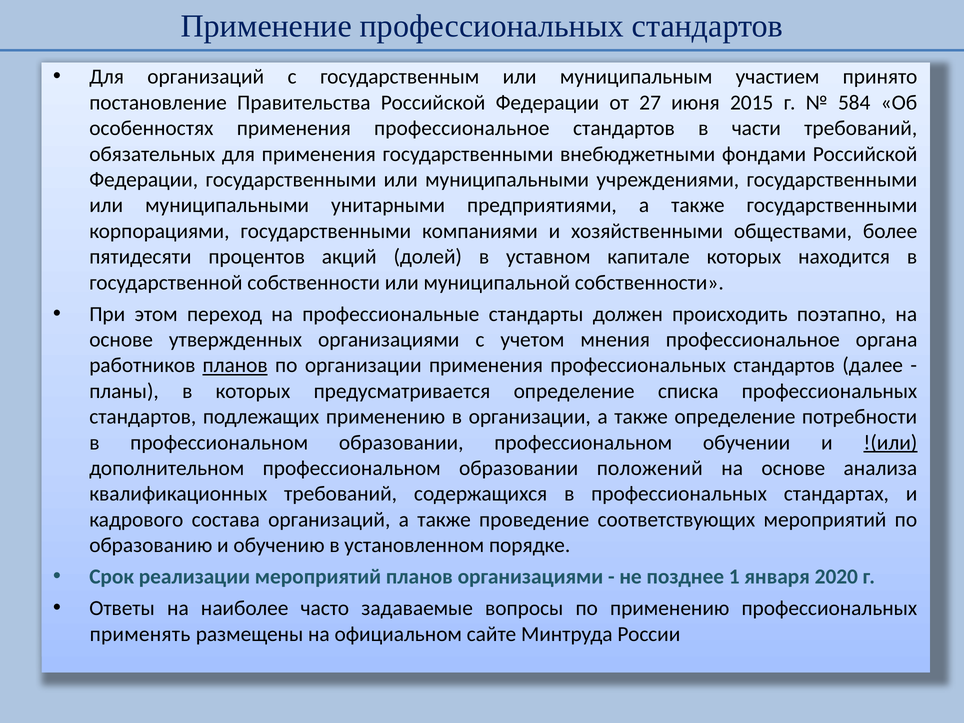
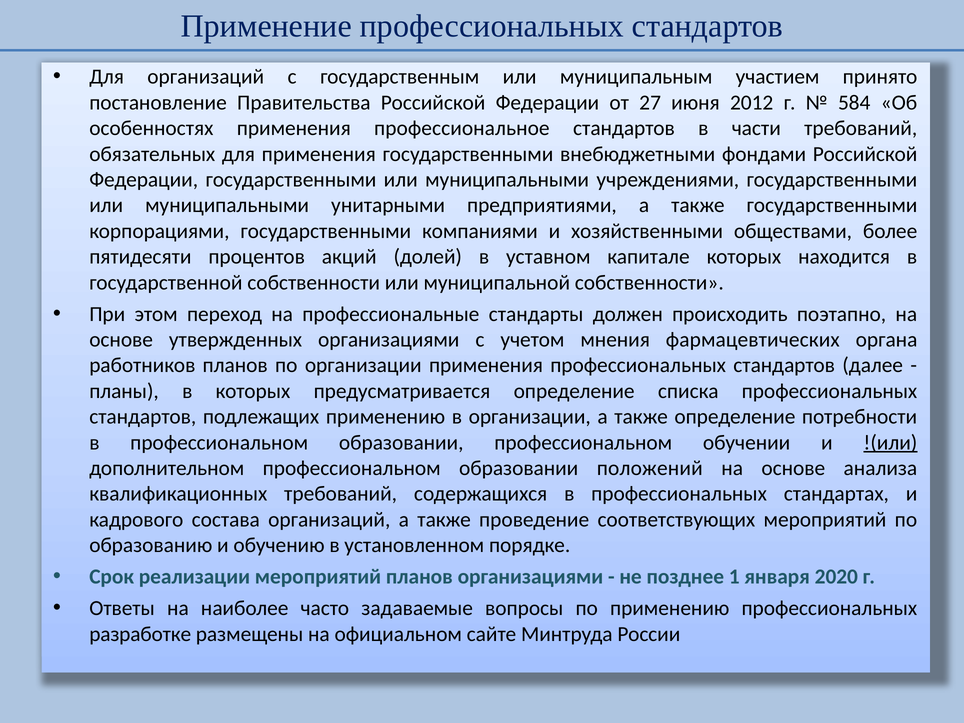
2015: 2015 -> 2012 (752, 103)
мнения профессиональное: профессиональное -> фармацевтических (753, 340)
планов underline: present -> none (235, 365)
применять: применять -> разработке (140, 634)
